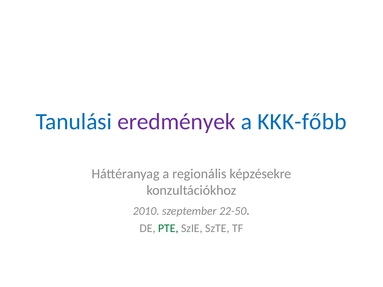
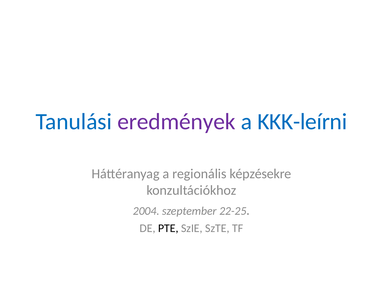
KKK-főbb: KKK-főbb -> KKK-leírni (302, 122)
2010: 2010 -> 2004 (146, 211)
22-50: 22-50 -> 22-25 (233, 211)
PTE colour: green -> black (168, 228)
